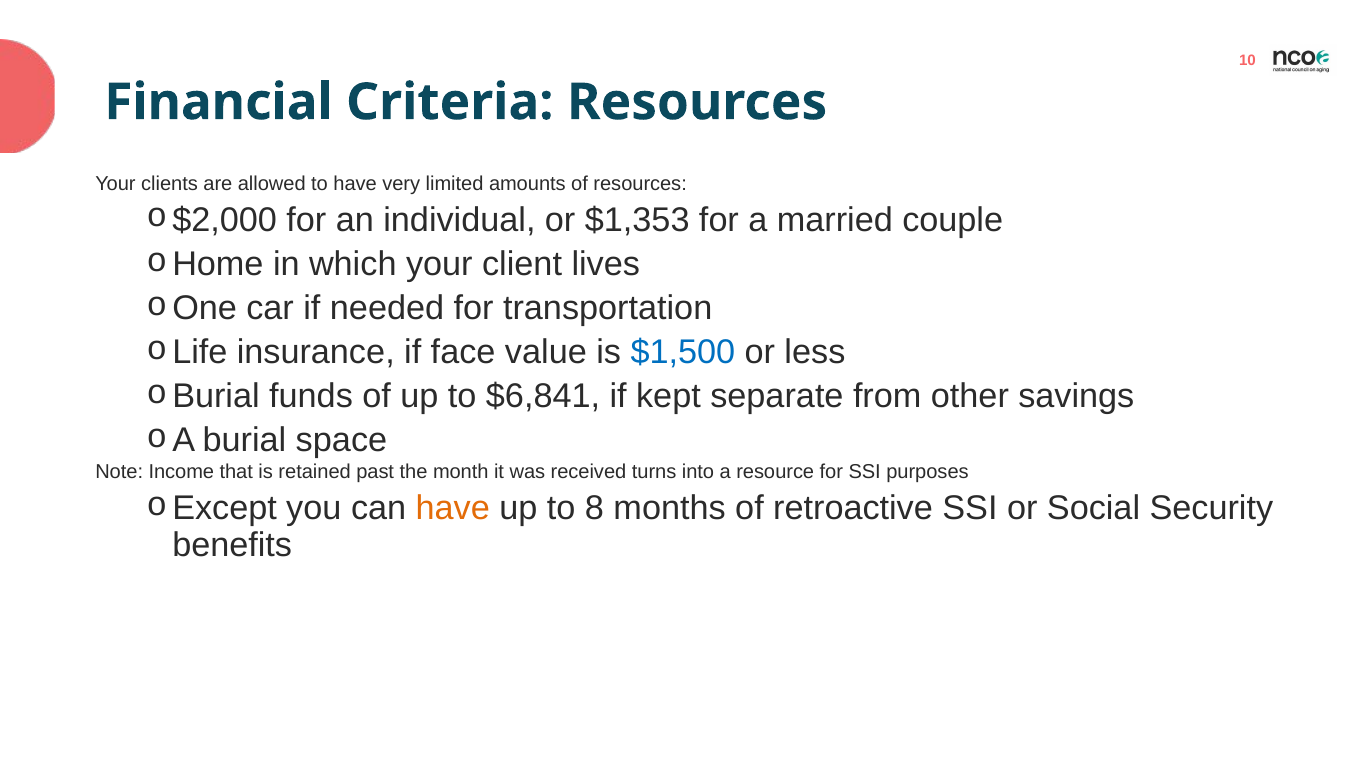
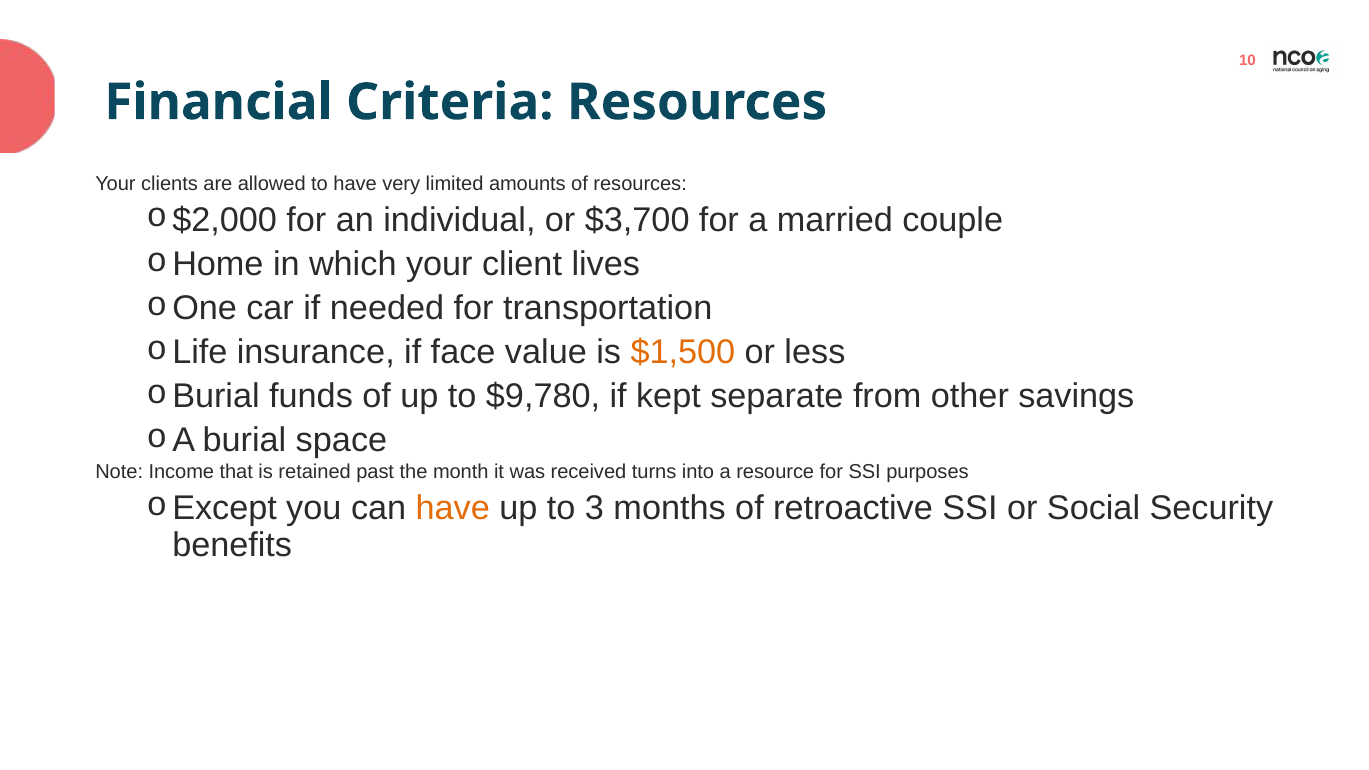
$1,353: $1,353 -> $3,700 (637, 220)
$1,500 colour: blue -> orange (683, 352)
$6,841: $6,841 -> $9,780 (543, 396)
8: 8 -> 3 (594, 508)
